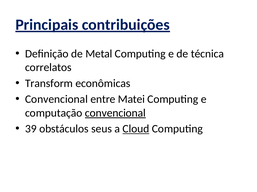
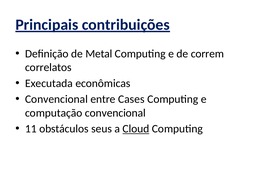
técnica: técnica -> correm (207, 54)
Transform: Transform -> Executada (49, 84)
Matei: Matei -> Cases (131, 100)
convencional underline: present -> none (115, 113)
39: 39 -> 11 (31, 129)
